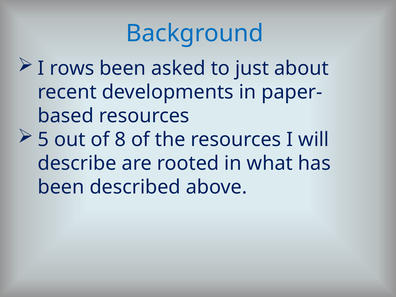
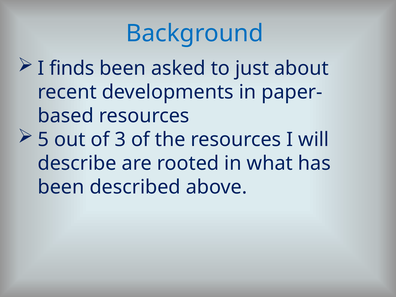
rows: rows -> finds (72, 68)
8: 8 -> 3 (120, 140)
